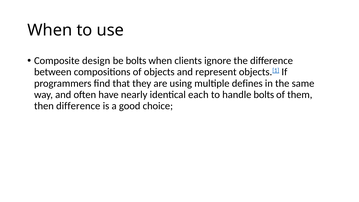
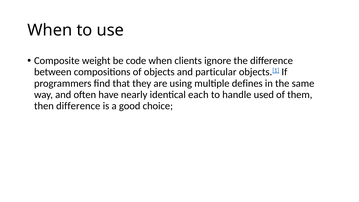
design: design -> weight (96, 61)
be bolts: bolts -> code (136, 61)
represent: represent -> particular (216, 72)
handle bolts: bolts -> used (264, 95)
